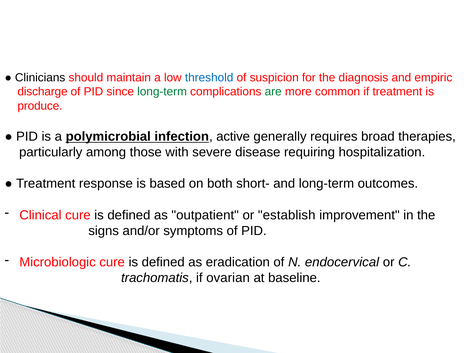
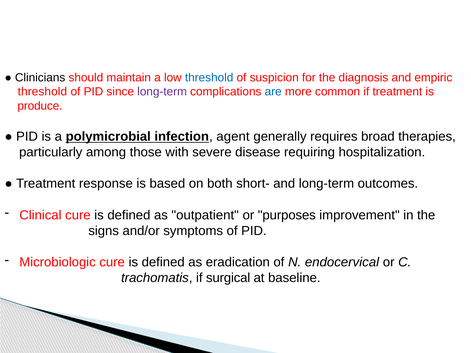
discharge: discharge -> threshold (42, 92)
long-term colour: green -> purple (162, 92)
are colour: green -> blue (273, 92)
active: active -> agent (233, 137)
establish: establish -> purposes (287, 215)
ovarian: ovarian -> surgical (228, 278)
